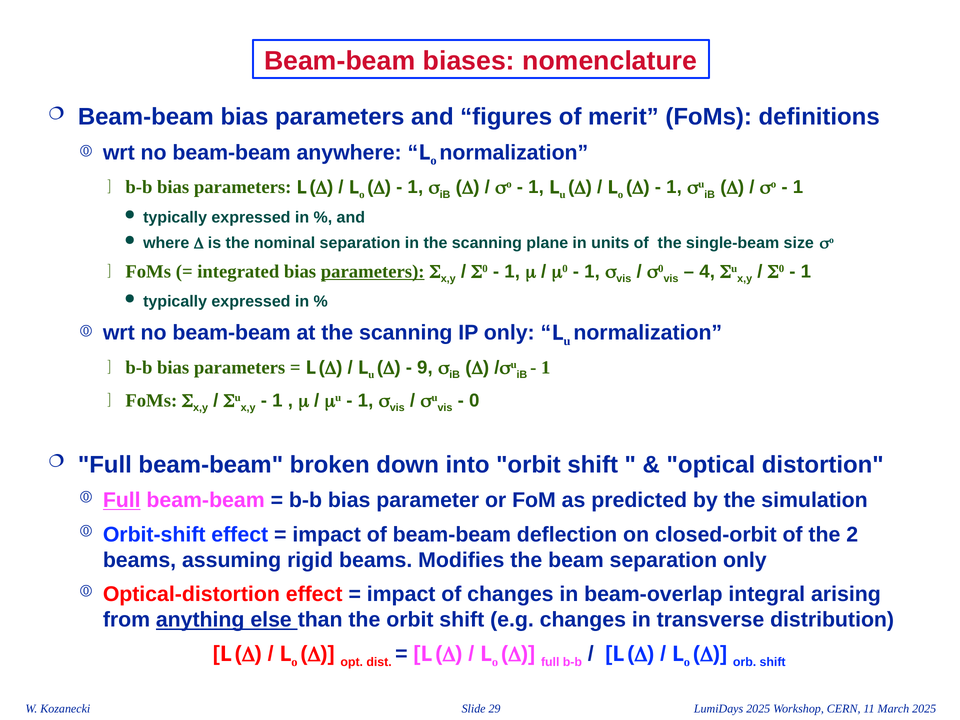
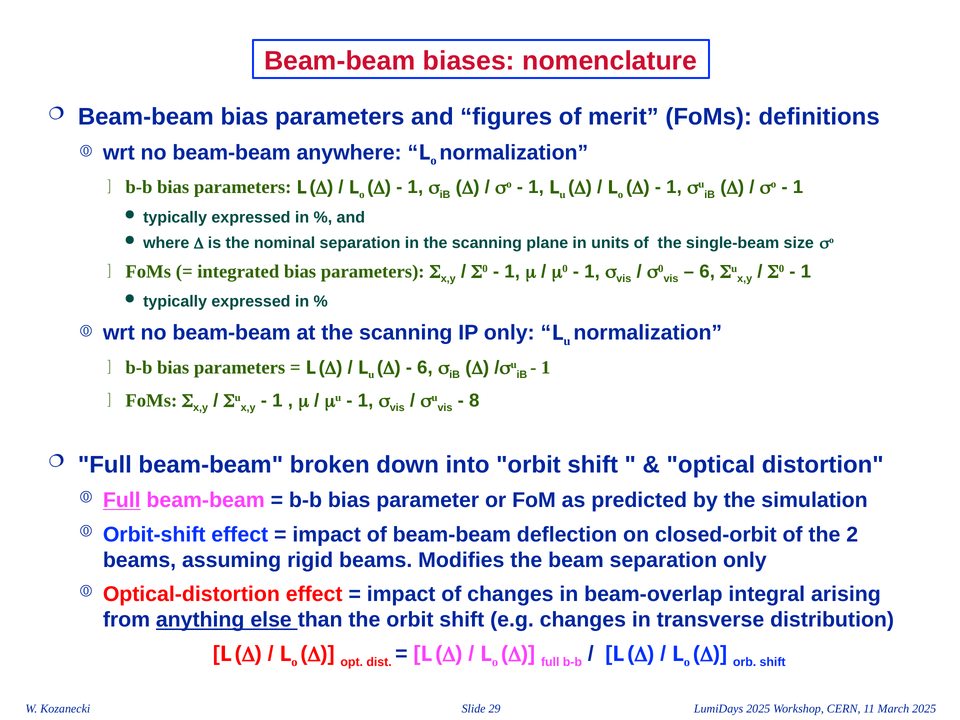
parameters underline: present -> none (373, 271)
4: 4 -> 6 (707, 271)
9: 9 -> 6 (425, 368)
0: 0 -> 8 (474, 401)
